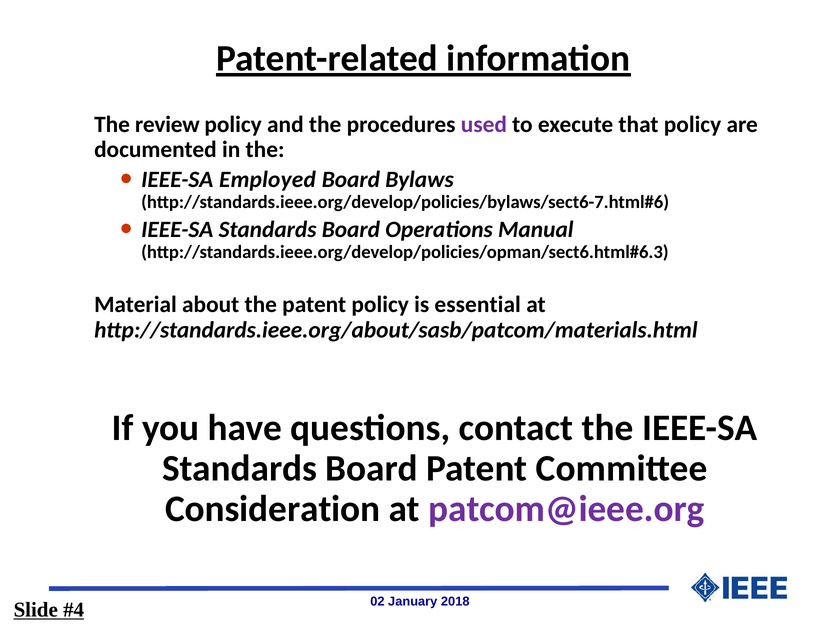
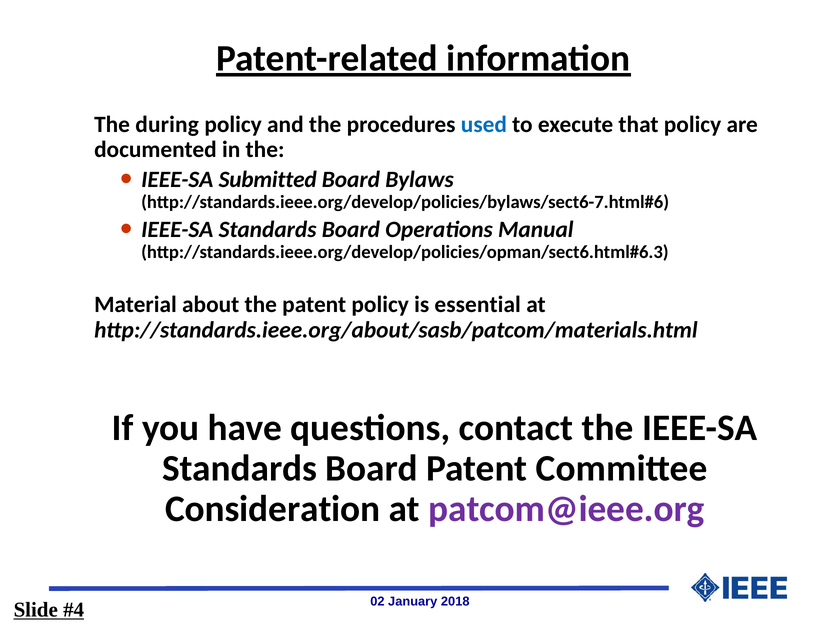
review: review -> during (167, 124)
used colour: purple -> blue (484, 124)
Employed: Employed -> Submitted (268, 179)
